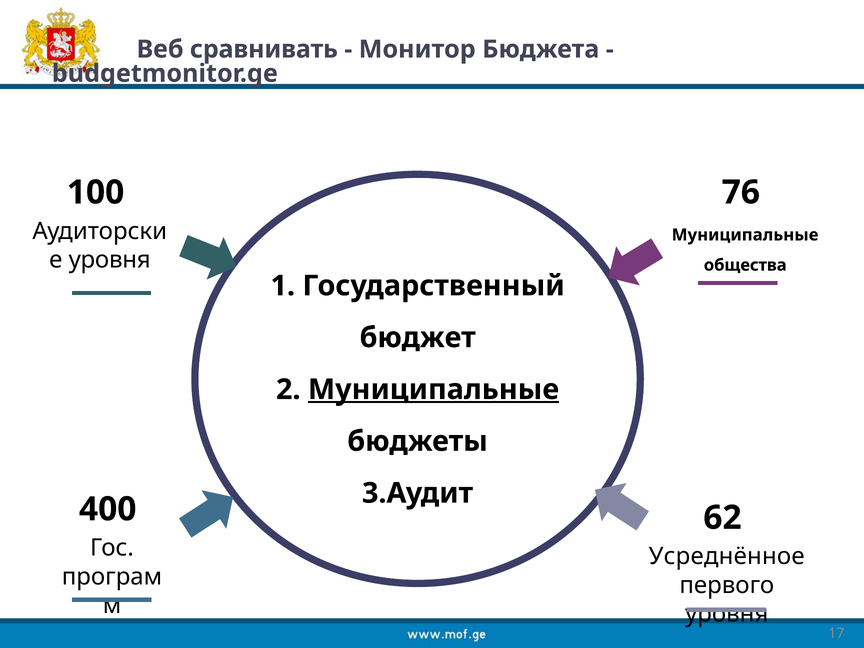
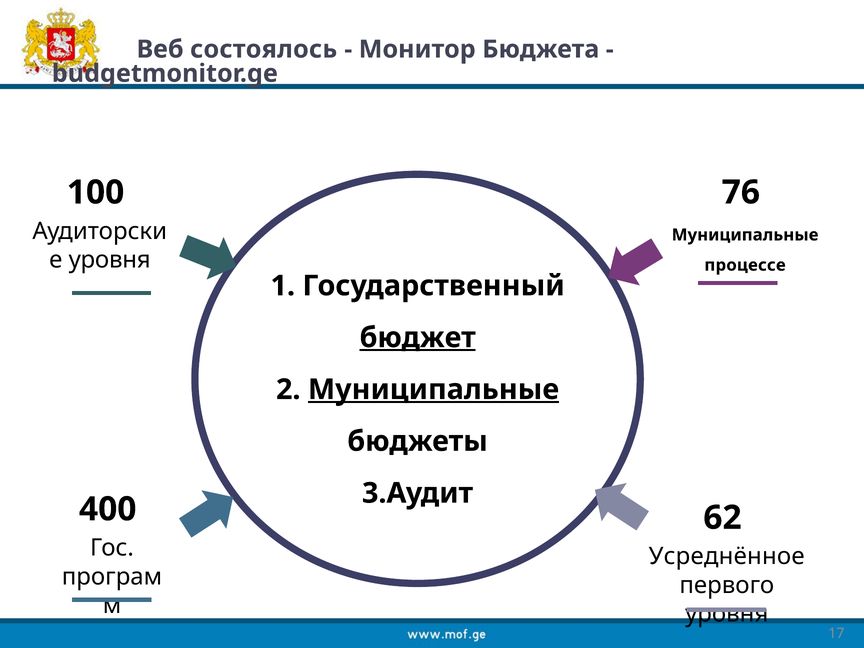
сравнивать: сравнивать -> состоялось (264, 49)
общества: общества -> процессе (745, 265)
бюджет underline: none -> present (418, 338)
